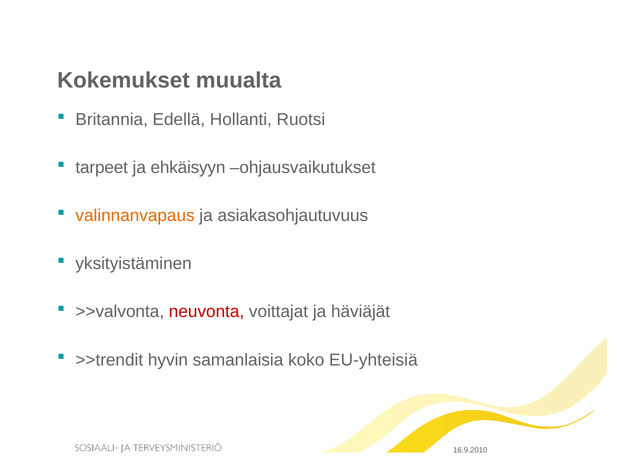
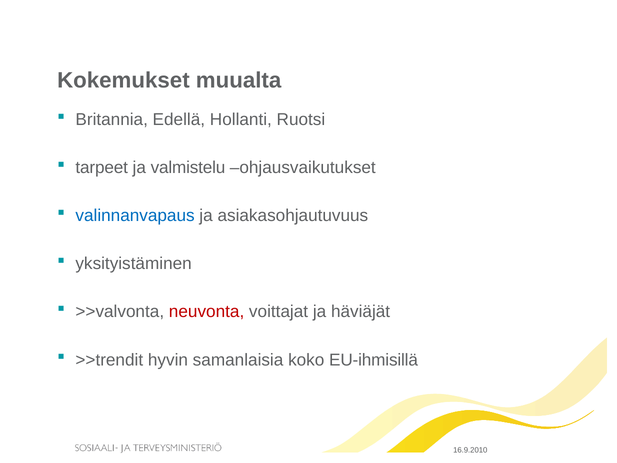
ehkäisyyn: ehkäisyyn -> valmistelu (188, 168)
valinnanvapaus colour: orange -> blue (135, 216)
EU-yhteisiä: EU-yhteisiä -> EU-ihmisillä (374, 360)
